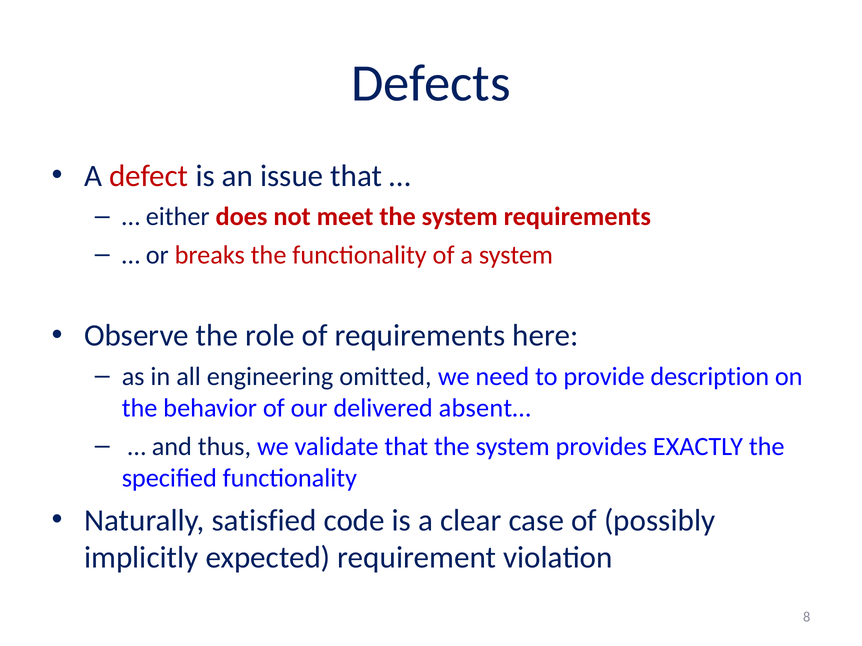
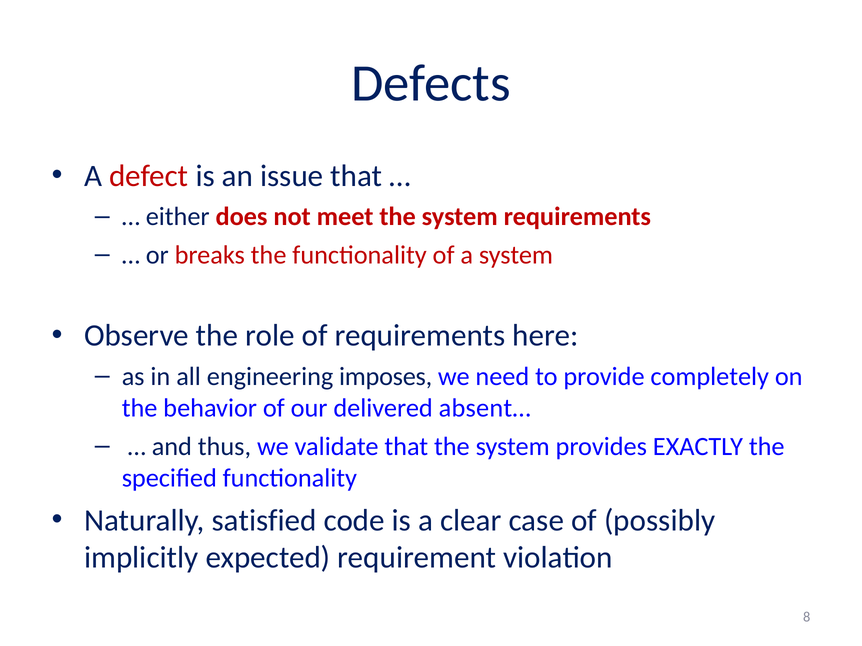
omitted: omitted -> imposes (386, 377)
description: description -> completely (710, 377)
